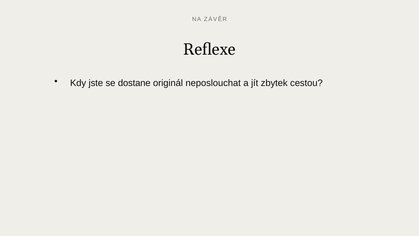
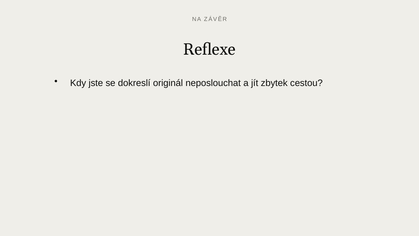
dostane: dostane -> dokreslí (134, 83)
